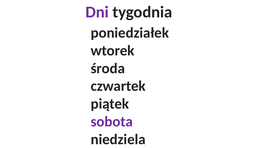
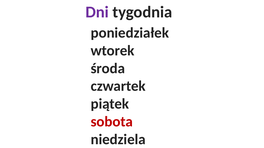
sobota colour: purple -> red (112, 122)
